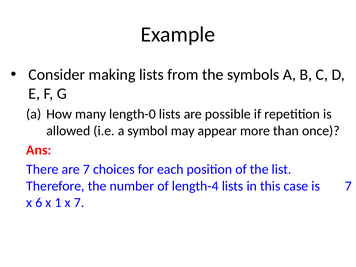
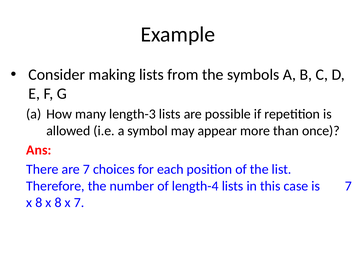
length-0: length-0 -> length-3 (133, 114)
6: 6 -> 8 (39, 203)
1: 1 -> 8 (58, 203)
